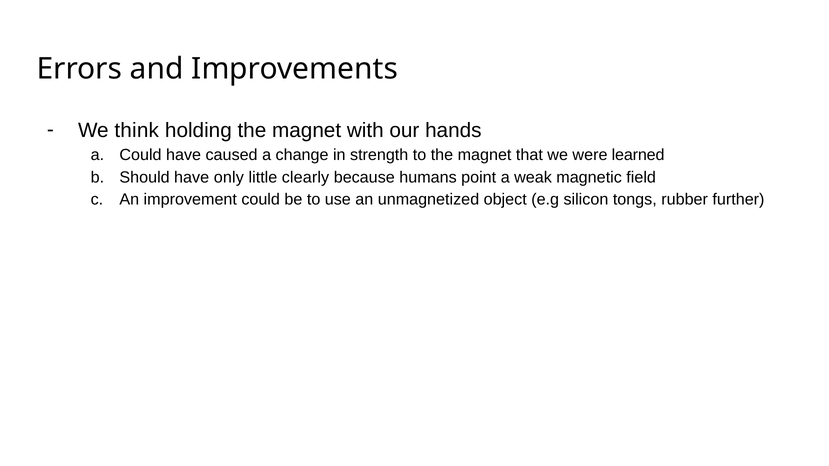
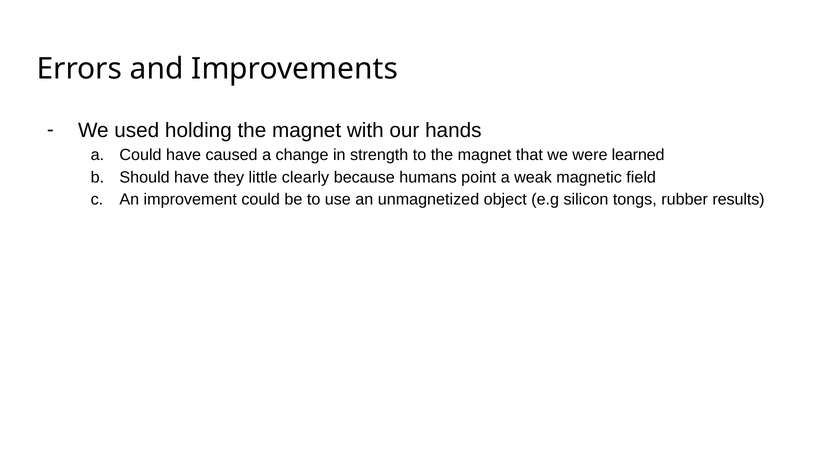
think: think -> used (137, 130)
only: only -> they (229, 177)
further: further -> results (739, 200)
